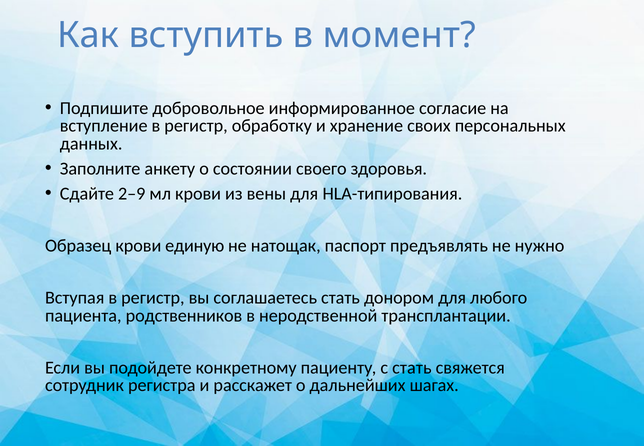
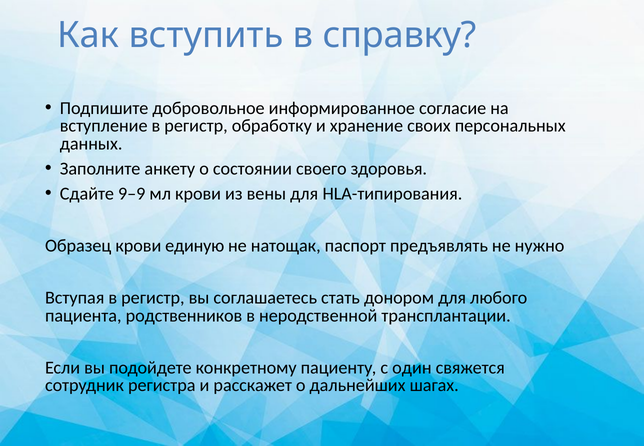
момент: момент -> справку (400, 35)
2–9: 2–9 -> 9–9 (132, 194)
с стать: стать -> один (412, 368)
